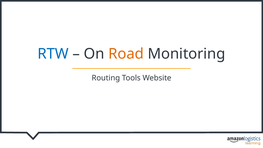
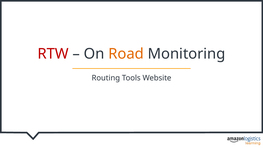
RTW colour: blue -> red (53, 54)
